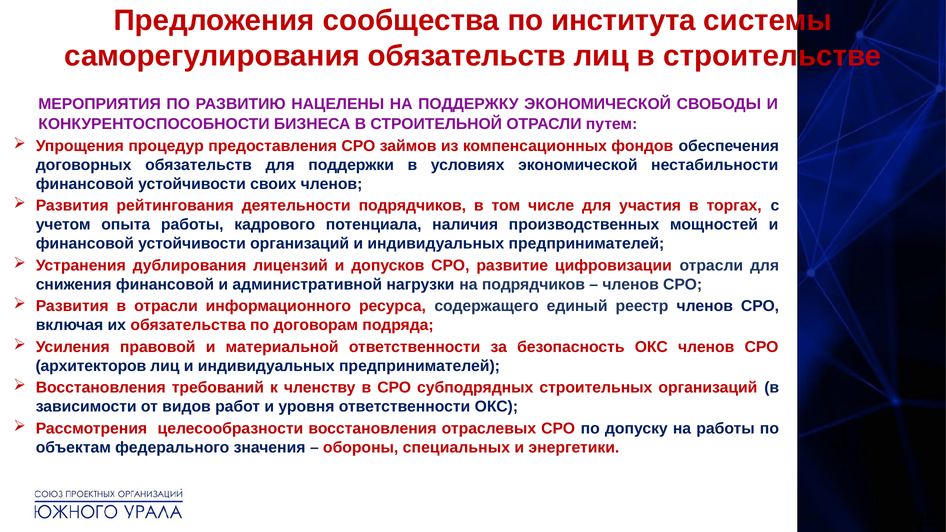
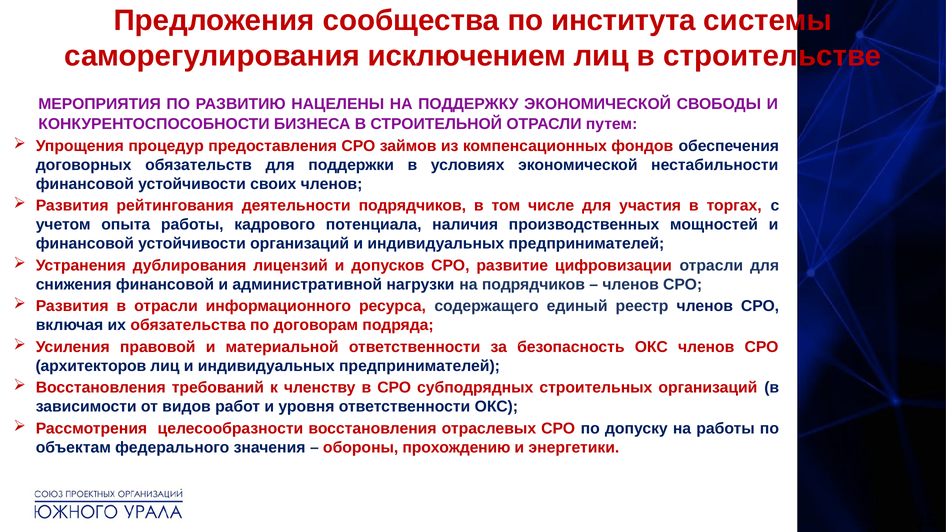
саморегулирования обязательств: обязательств -> исключением (467, 56)
специальных: специальных -> прохождению (457, 448)
